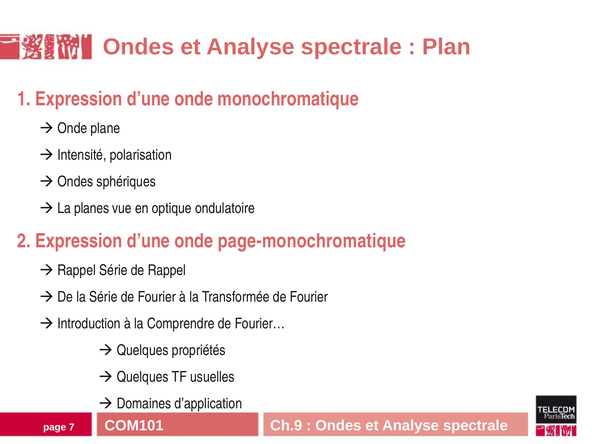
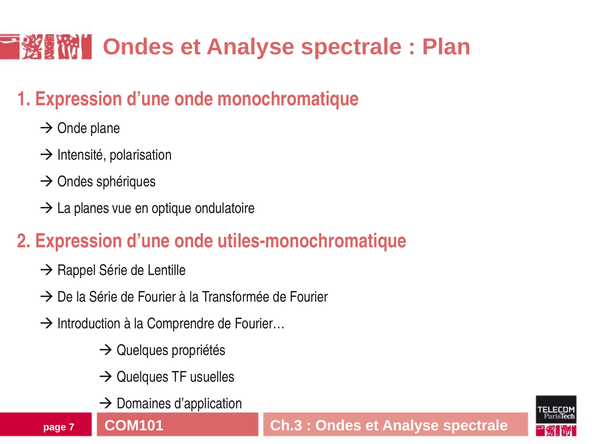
page-monochromatique: page-monochromatique -> utiles-monochromatique (312, 241)
de Rappel: Rappel -> Lentille (167, 270)
Ch.9: Ch.9 -> Ch.3 (286, 426)
